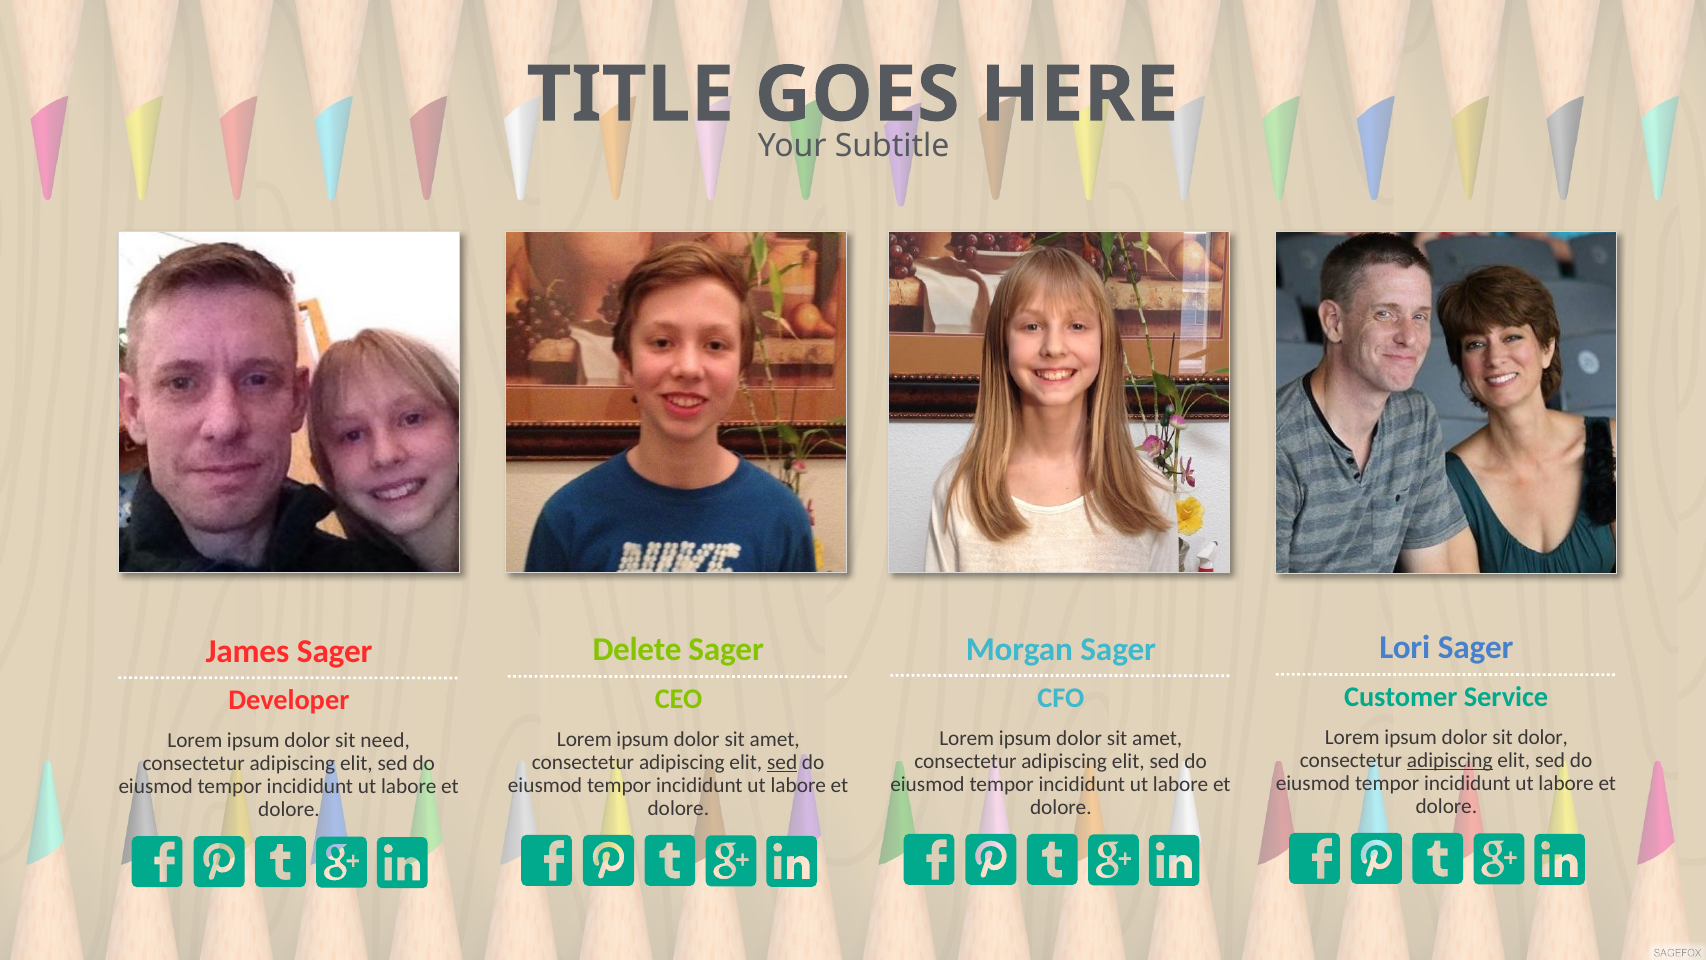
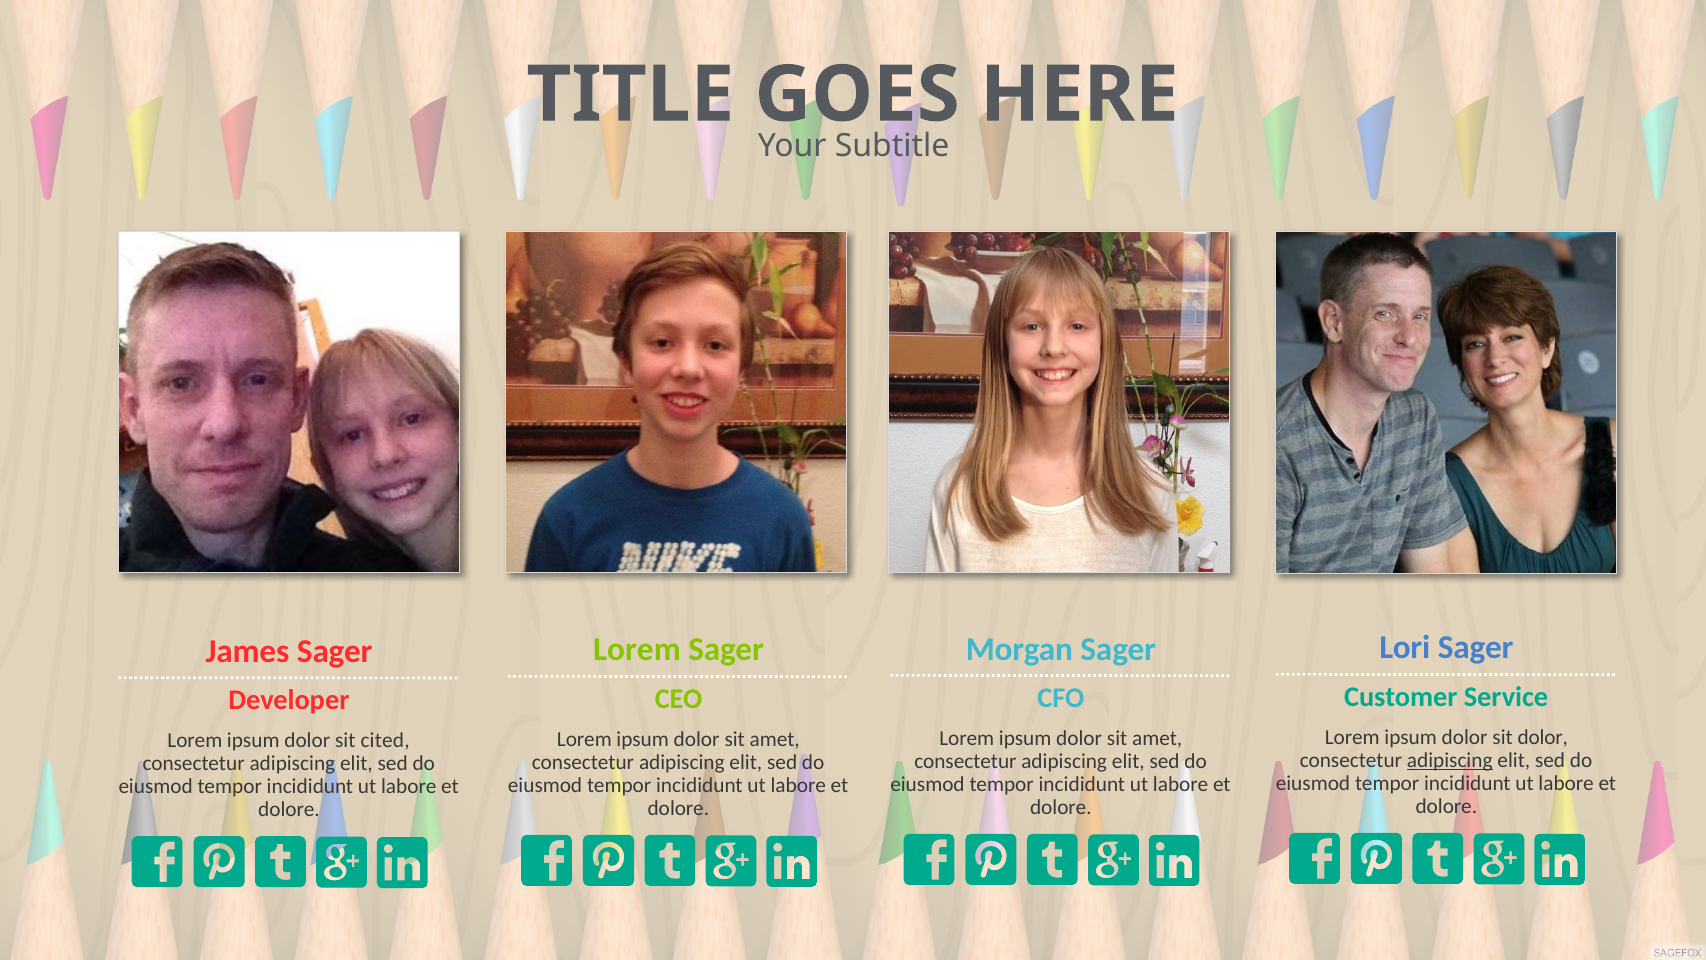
Delete: Delete -> Lorem (637, 650)
need: need -> cited (385, 740)
sed underline: present -> none (782, 762)
